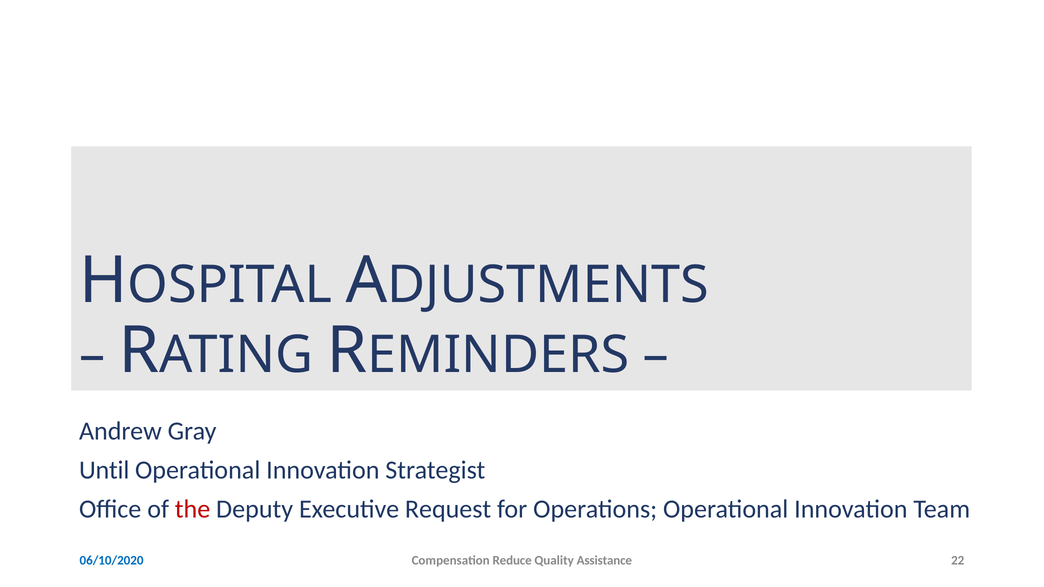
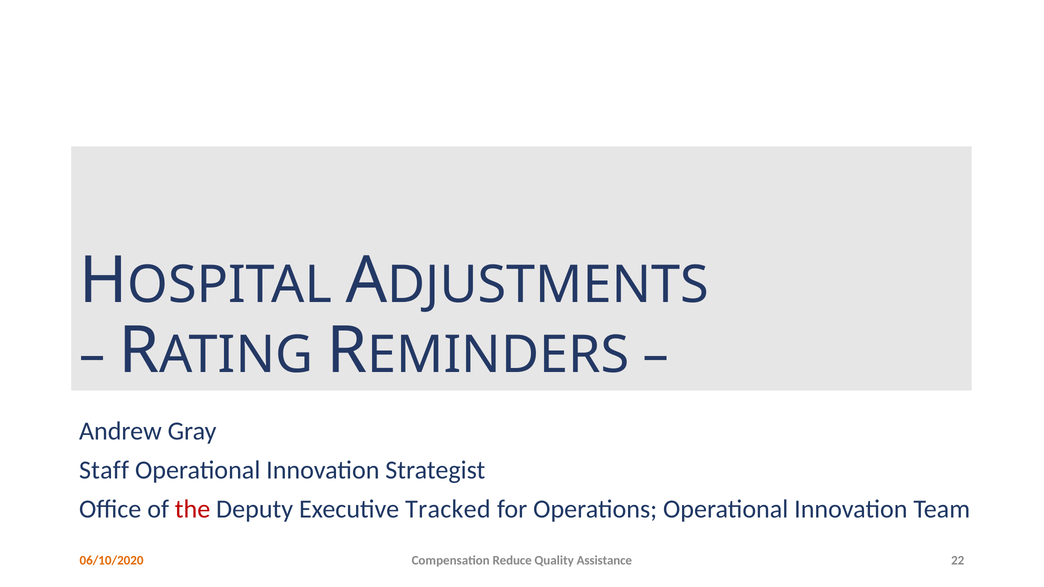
Until: Until -> Staff (104, 470)
Request: Request -> Tracked (448, 509)
06/10/2020 colour: blue -> orange (112, 561)
